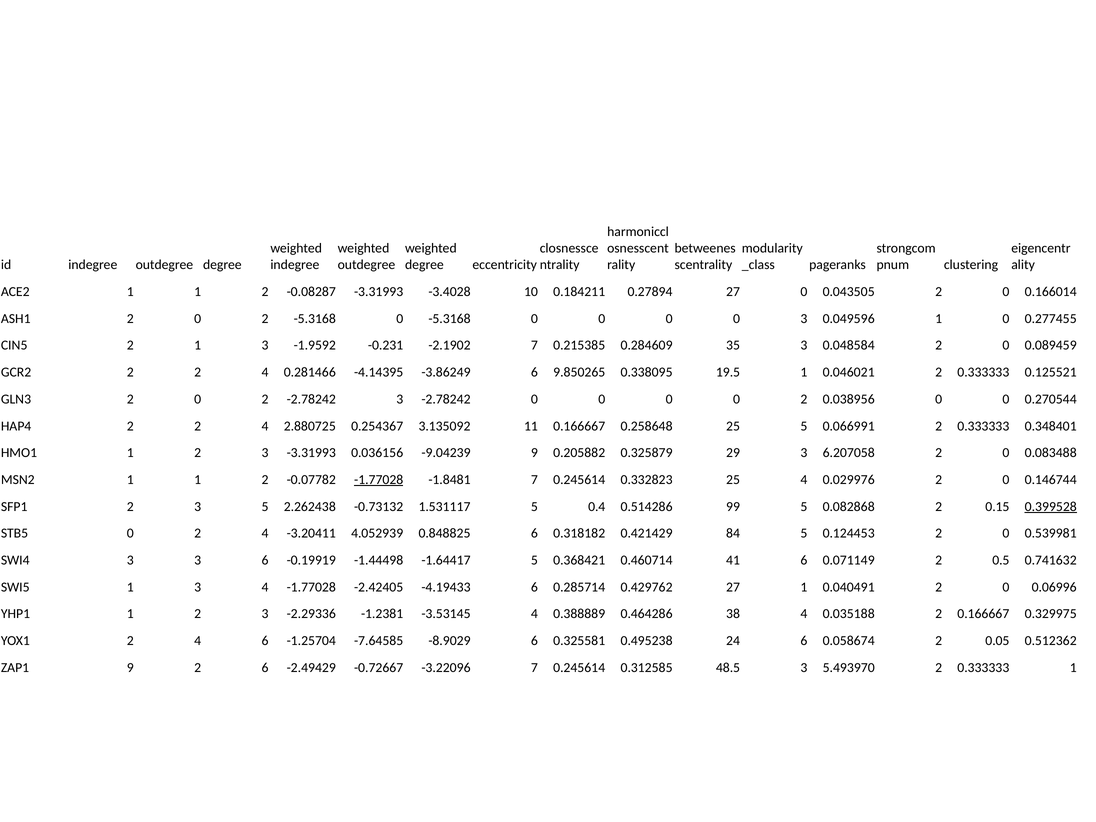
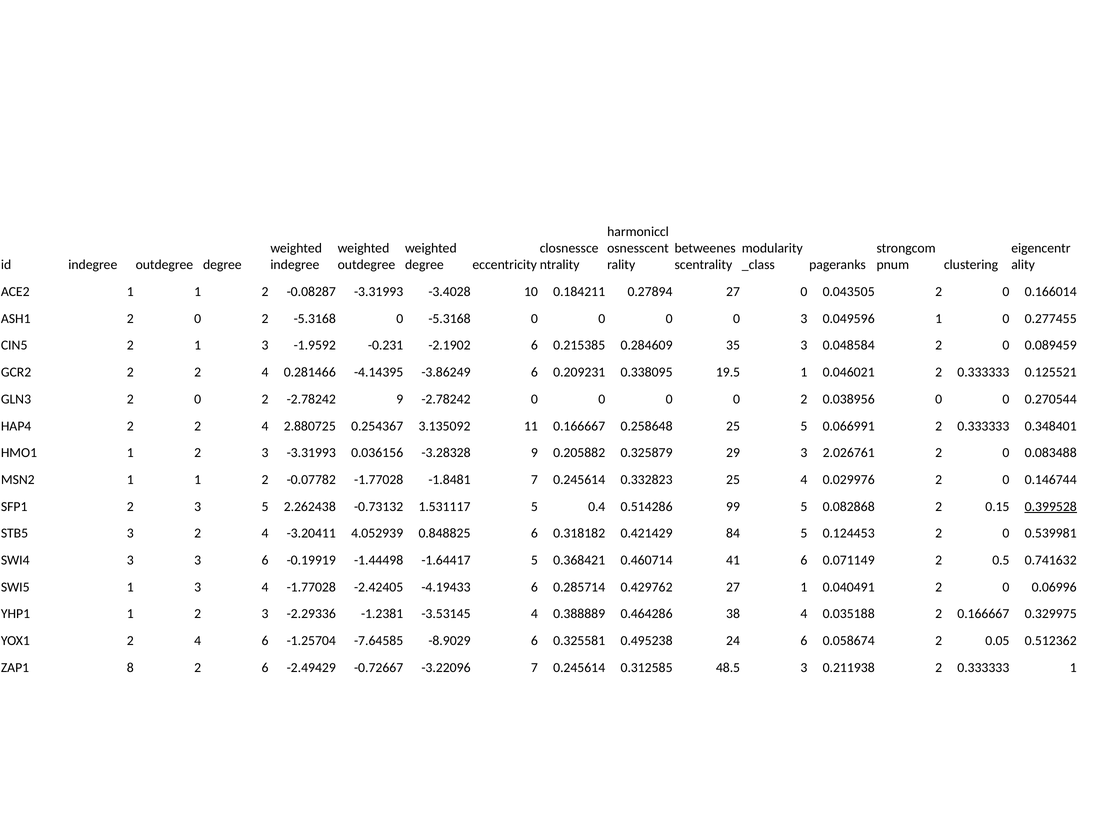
-2.1902 7: 7 -> 6 (534, 345)
9.850265: 9.850265 -> 0.209231 (579, 372)
-2.78242 3: 3 -> 9 (400, 399)
-9.04239: -9.04239 -> -3.28328 (446, 453)
6.207058: 6.207058 -> 2.026761 (849, 453)
-1.77028 underline: present -> none (379, 480)
STB5 0: 0 -> 3 (130, 533)
ZAP1 9: 9 -> 8 (130, 668)
5.493970: 5.493970 -> 0.211938 (849, 668)
